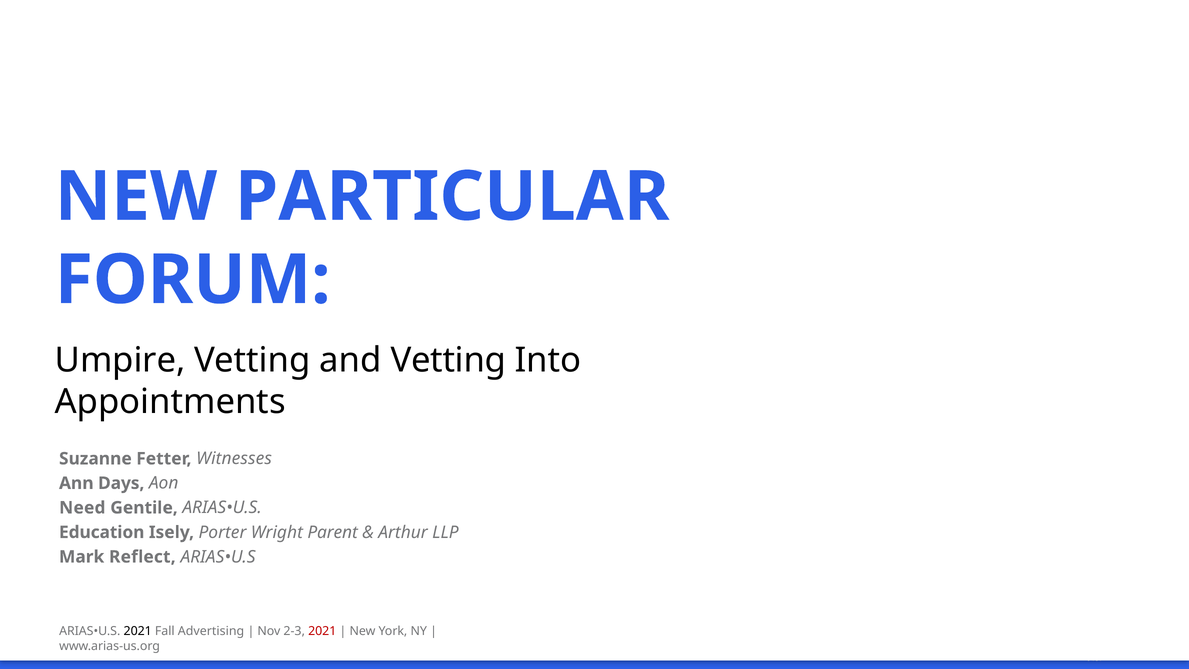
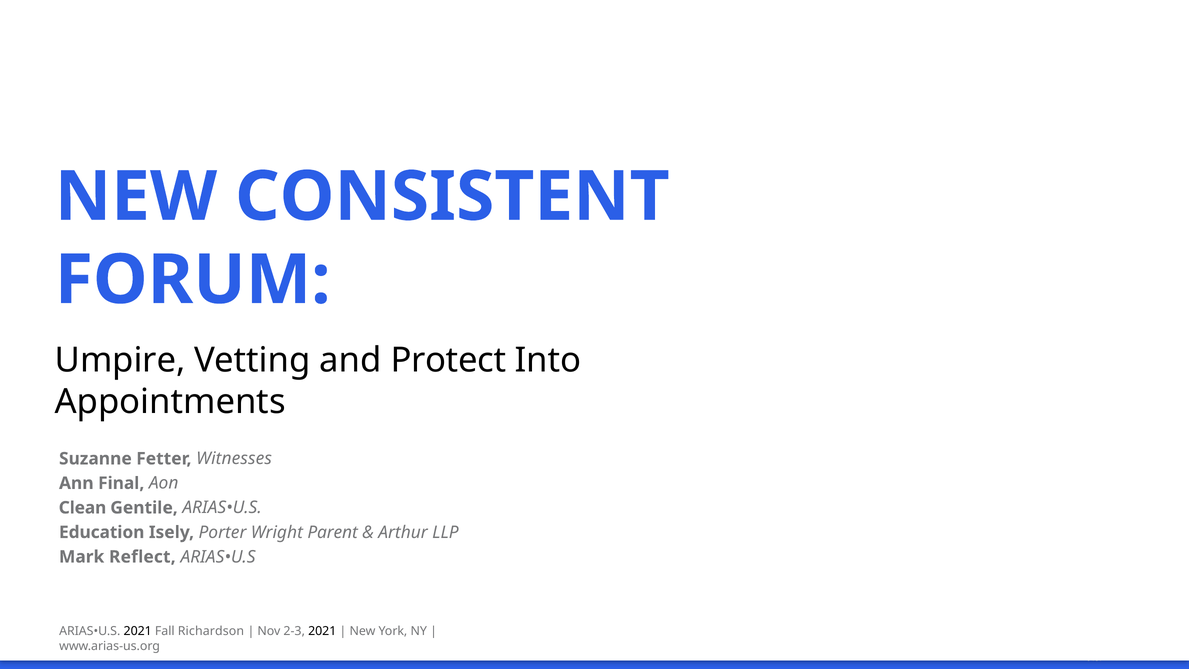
PARTICULAR: PARTICULAR -> CONSISTENT (452, 197)
and Vetting: Vetting -> Protect (448, 360)
Days: Days -> Final (121, 483)
Need: Need -> Clean (82, 508)
Advertising: Advertising -> Richardson (211, 631)
2021 colour: red -> black (322, 631)
